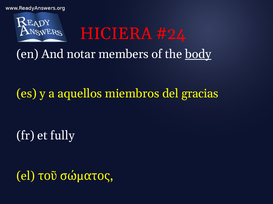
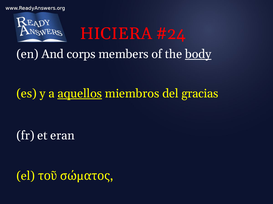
notar: notar -> corps (81, 54)
aquellos underline: none -> present (80, 94)
fully: fully -> eran (63, 136)
